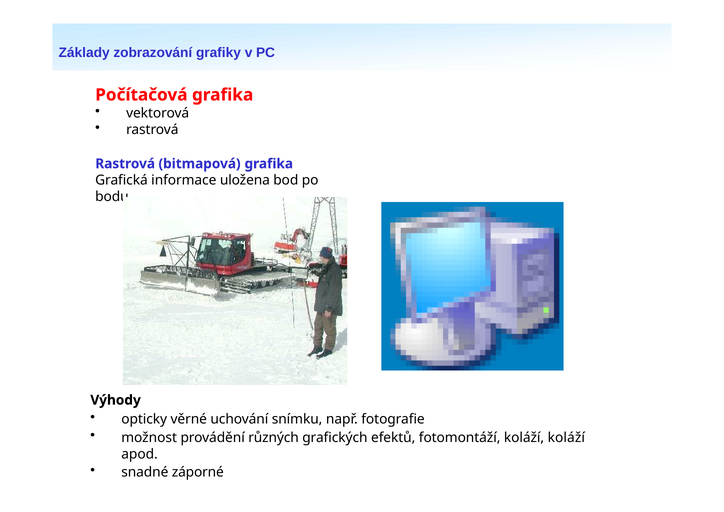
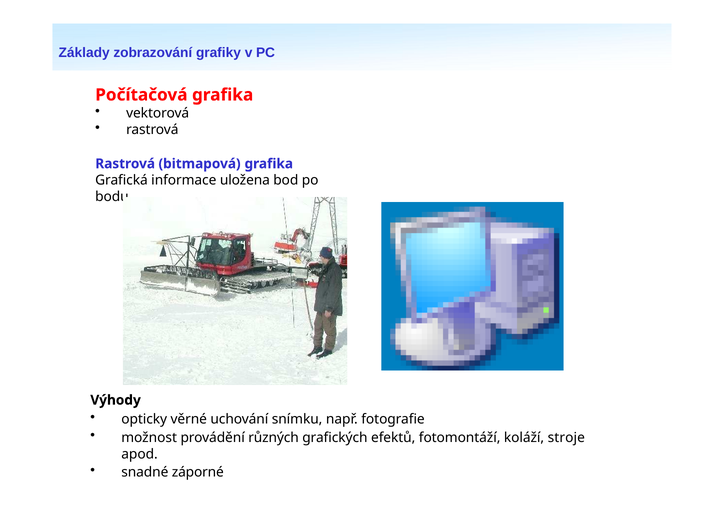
koláží koláží: koláží -> stroje (566, 437)
